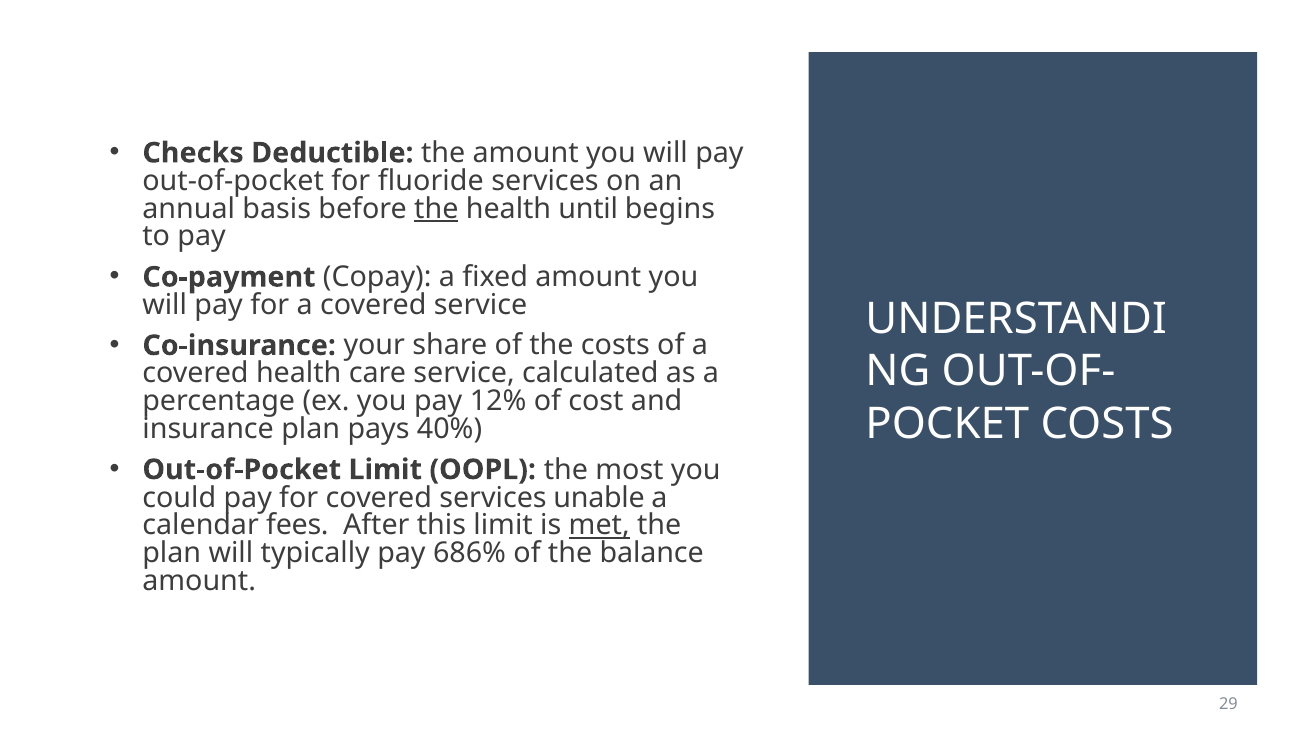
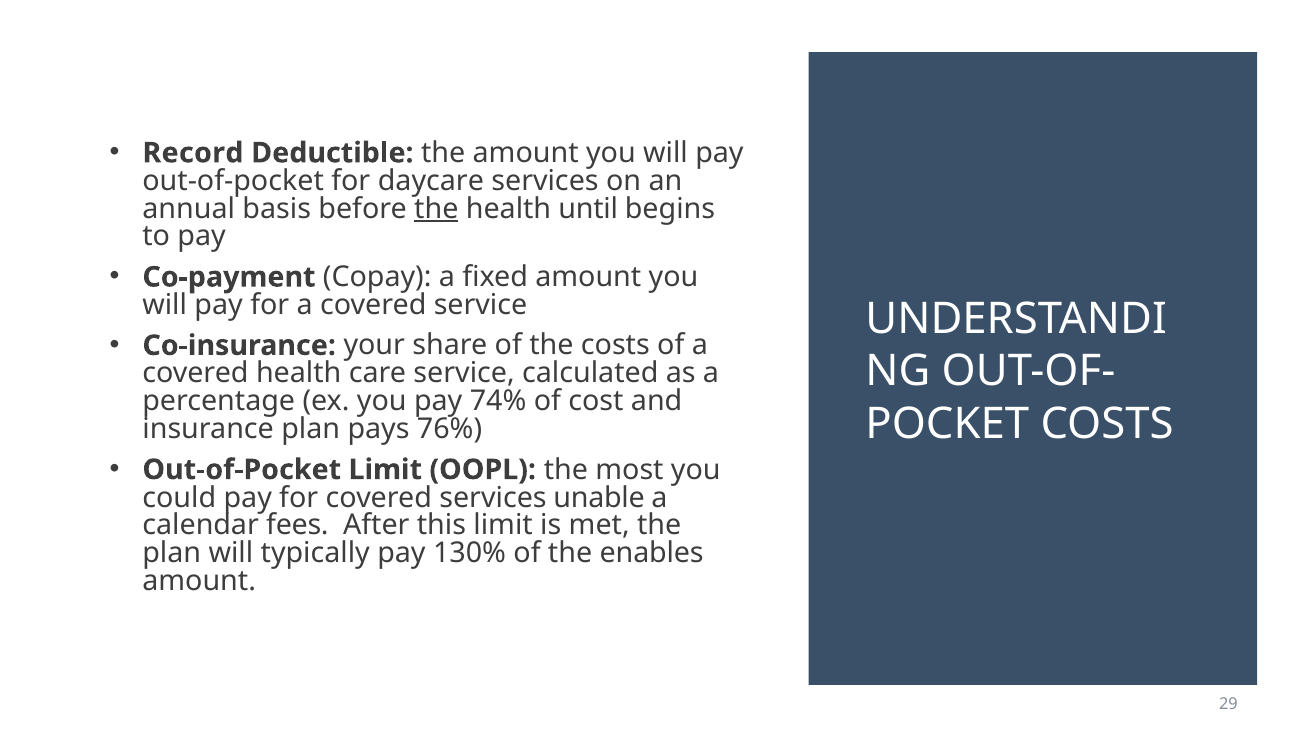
Checks: Checks -> Record (193, 153)
fluoride: fluoride -> daycare (431, 181)
12%: 12% -> 74% (498, 401)
40%: 40% -> 76% (450, 429)
met underline: present -> none (599, 525)
686%: 686% -> 130% (470, 553)
balance: balance -> enables (652, 553)
